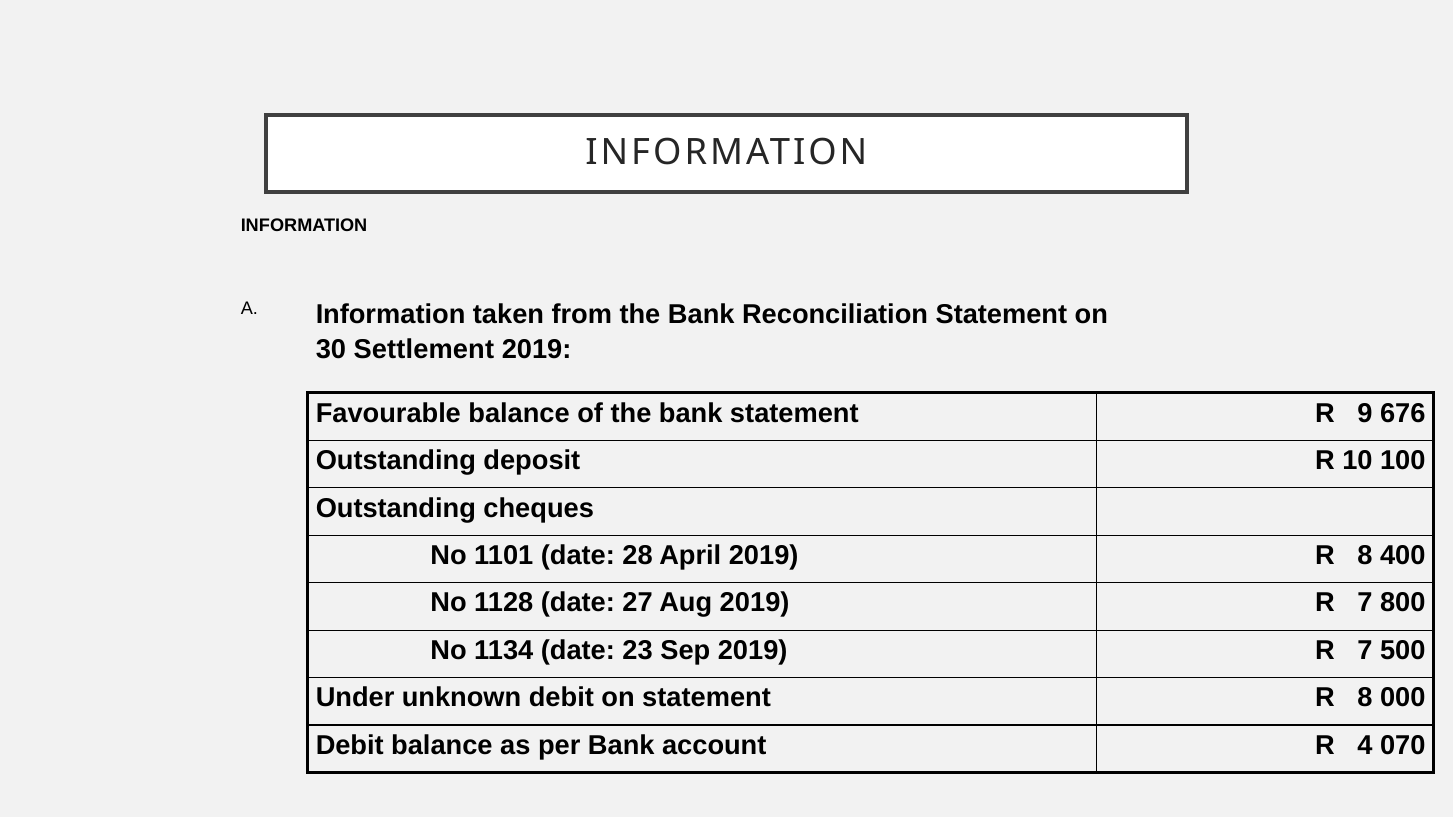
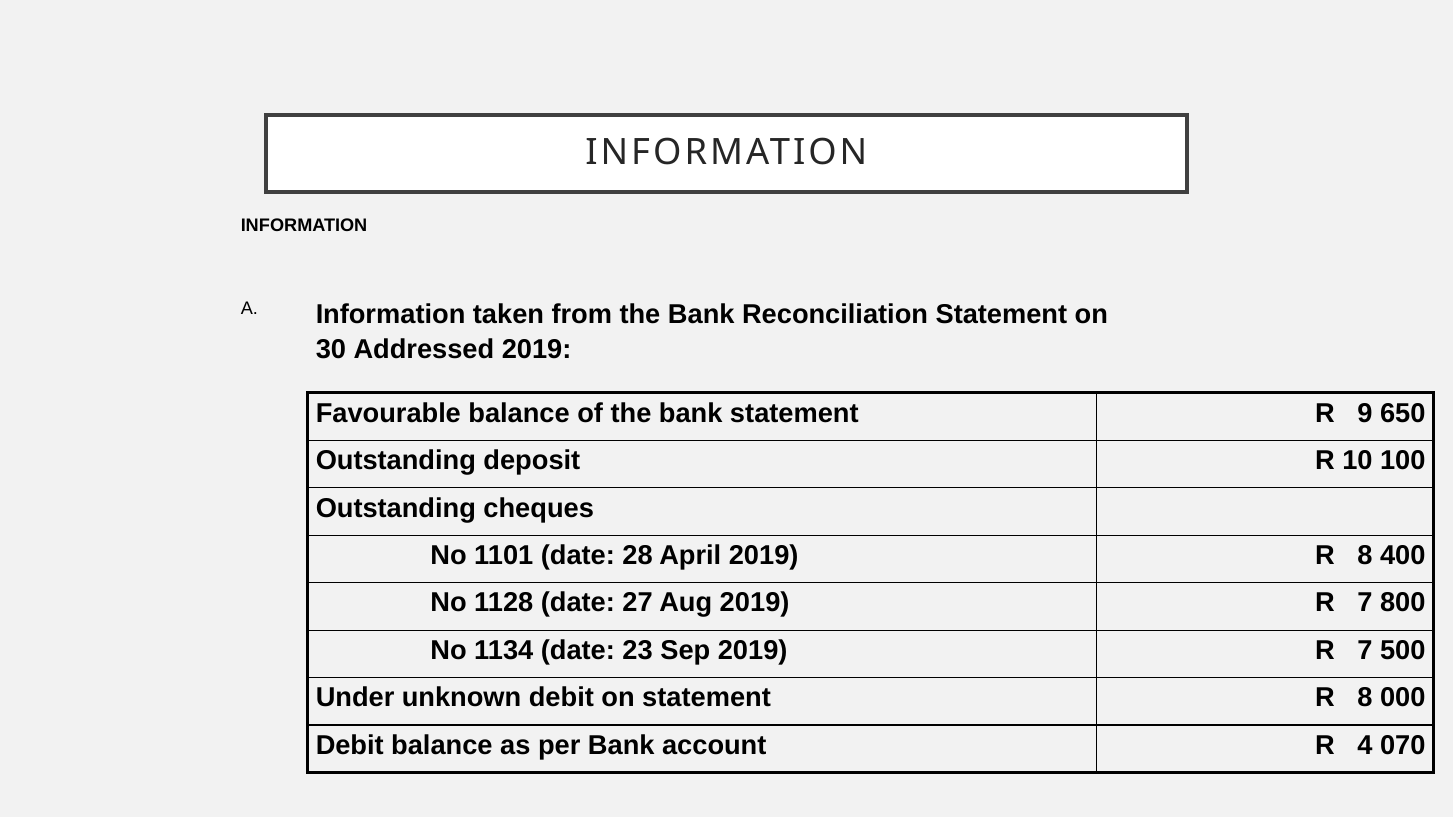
Settlement: Settlement -> Addressed (424, 350)
676: 676 -> 650 (1403, 413)
